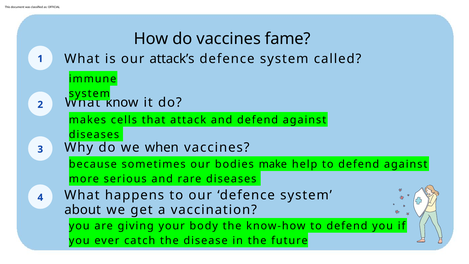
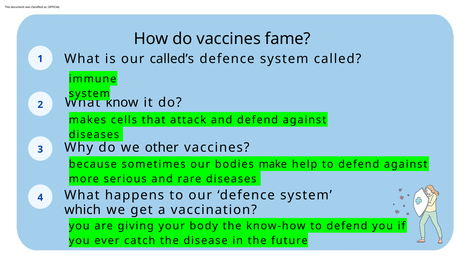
attack’s: attack’s -> called’s (172, 59)
when: when -> other (162, 147)
about: about -> which (83, 210)
